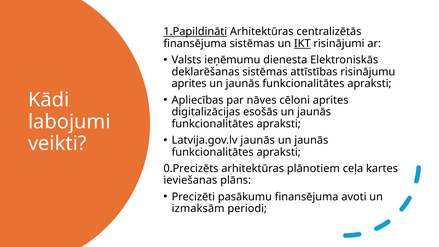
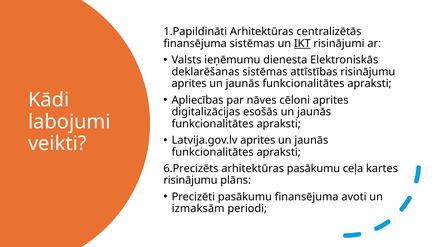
1.Papildināti underline: present -> none (195, 32)
Latvija.gov.lv jaunās: jaunās -> aprites (258, 140)
0.Precizēts: 0.Precizēts -> 6.Precizēts (191, 168)
arhitektūras plānotiem: plānotiem -> pasākumu (313, 168)
ieviešanas: ieviešanas -> risinājumu (190, 180)
